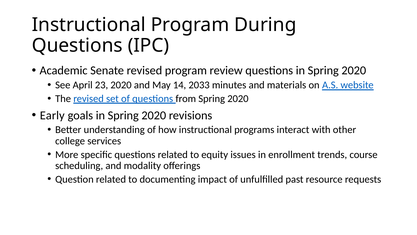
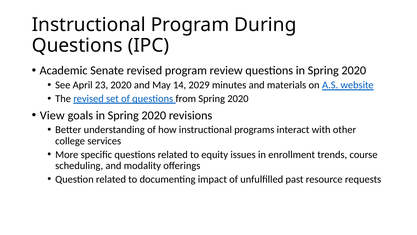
2033: 2033 -> 2029 (199, 85)
Early: Early -> View (52, 115)
